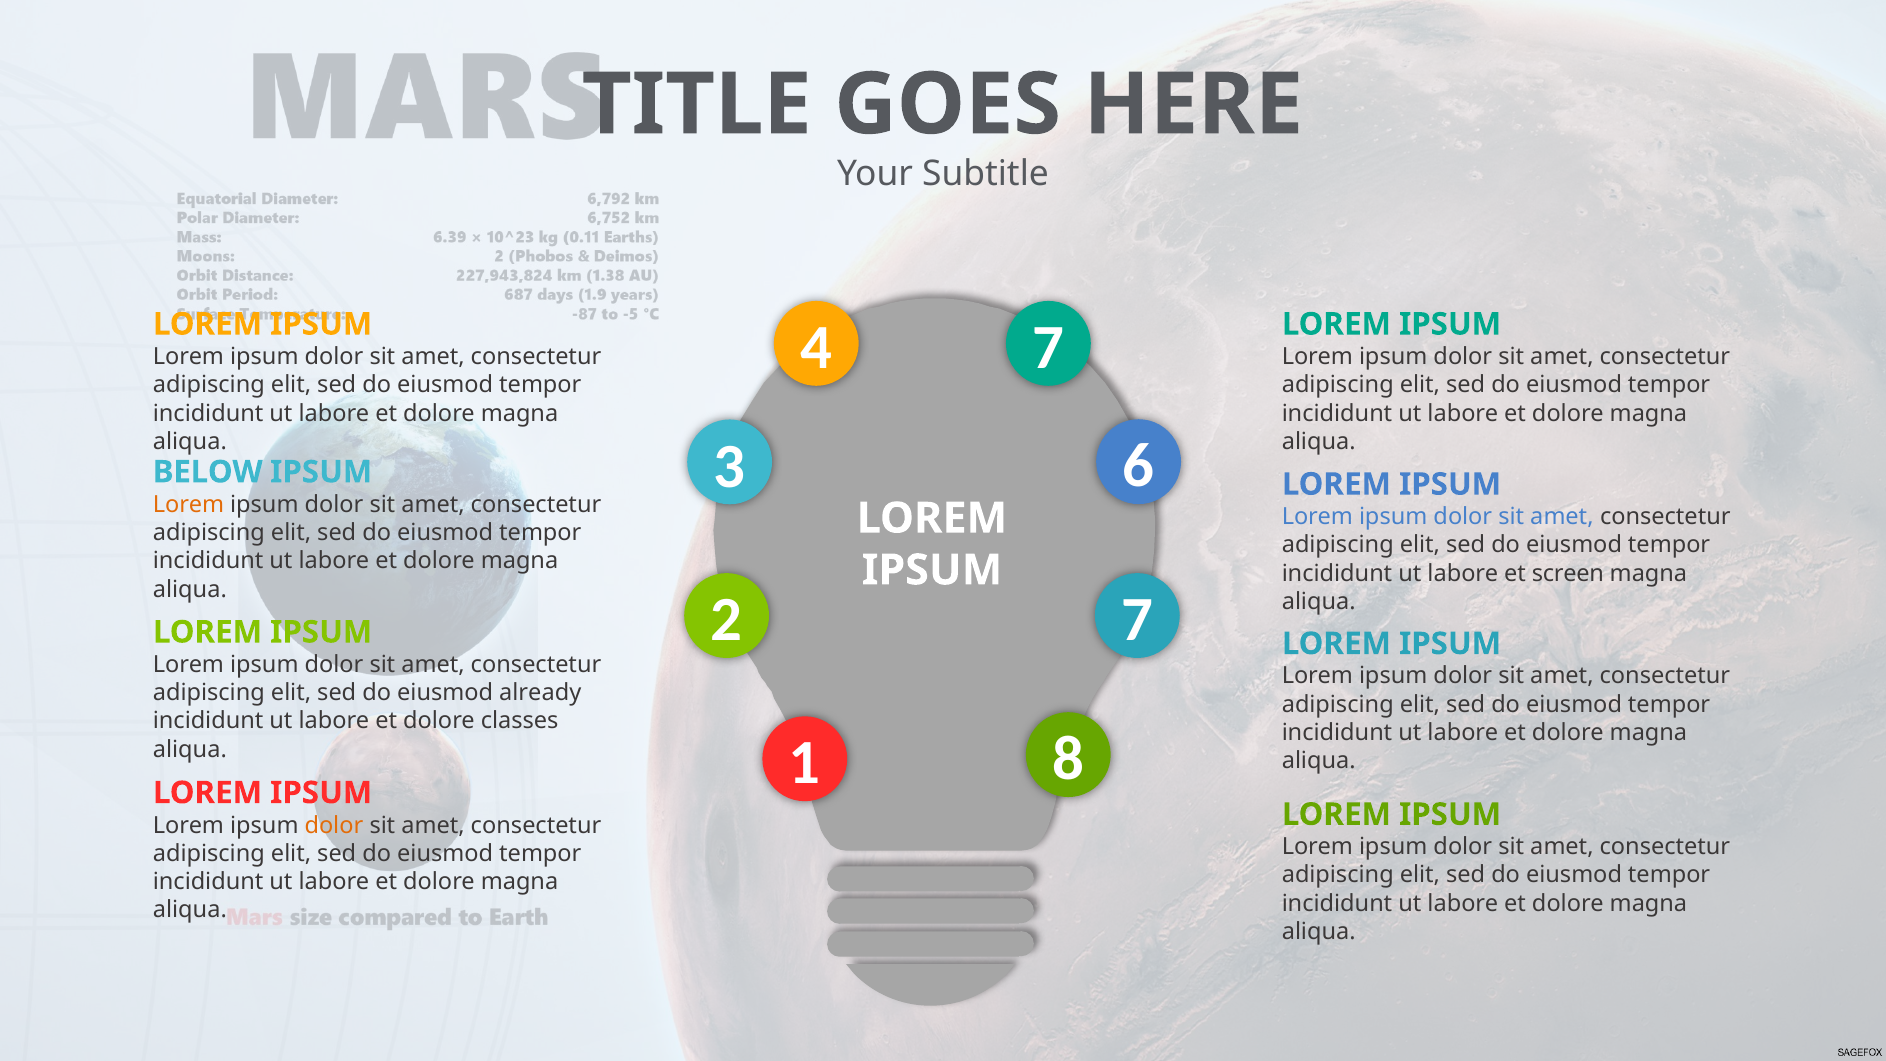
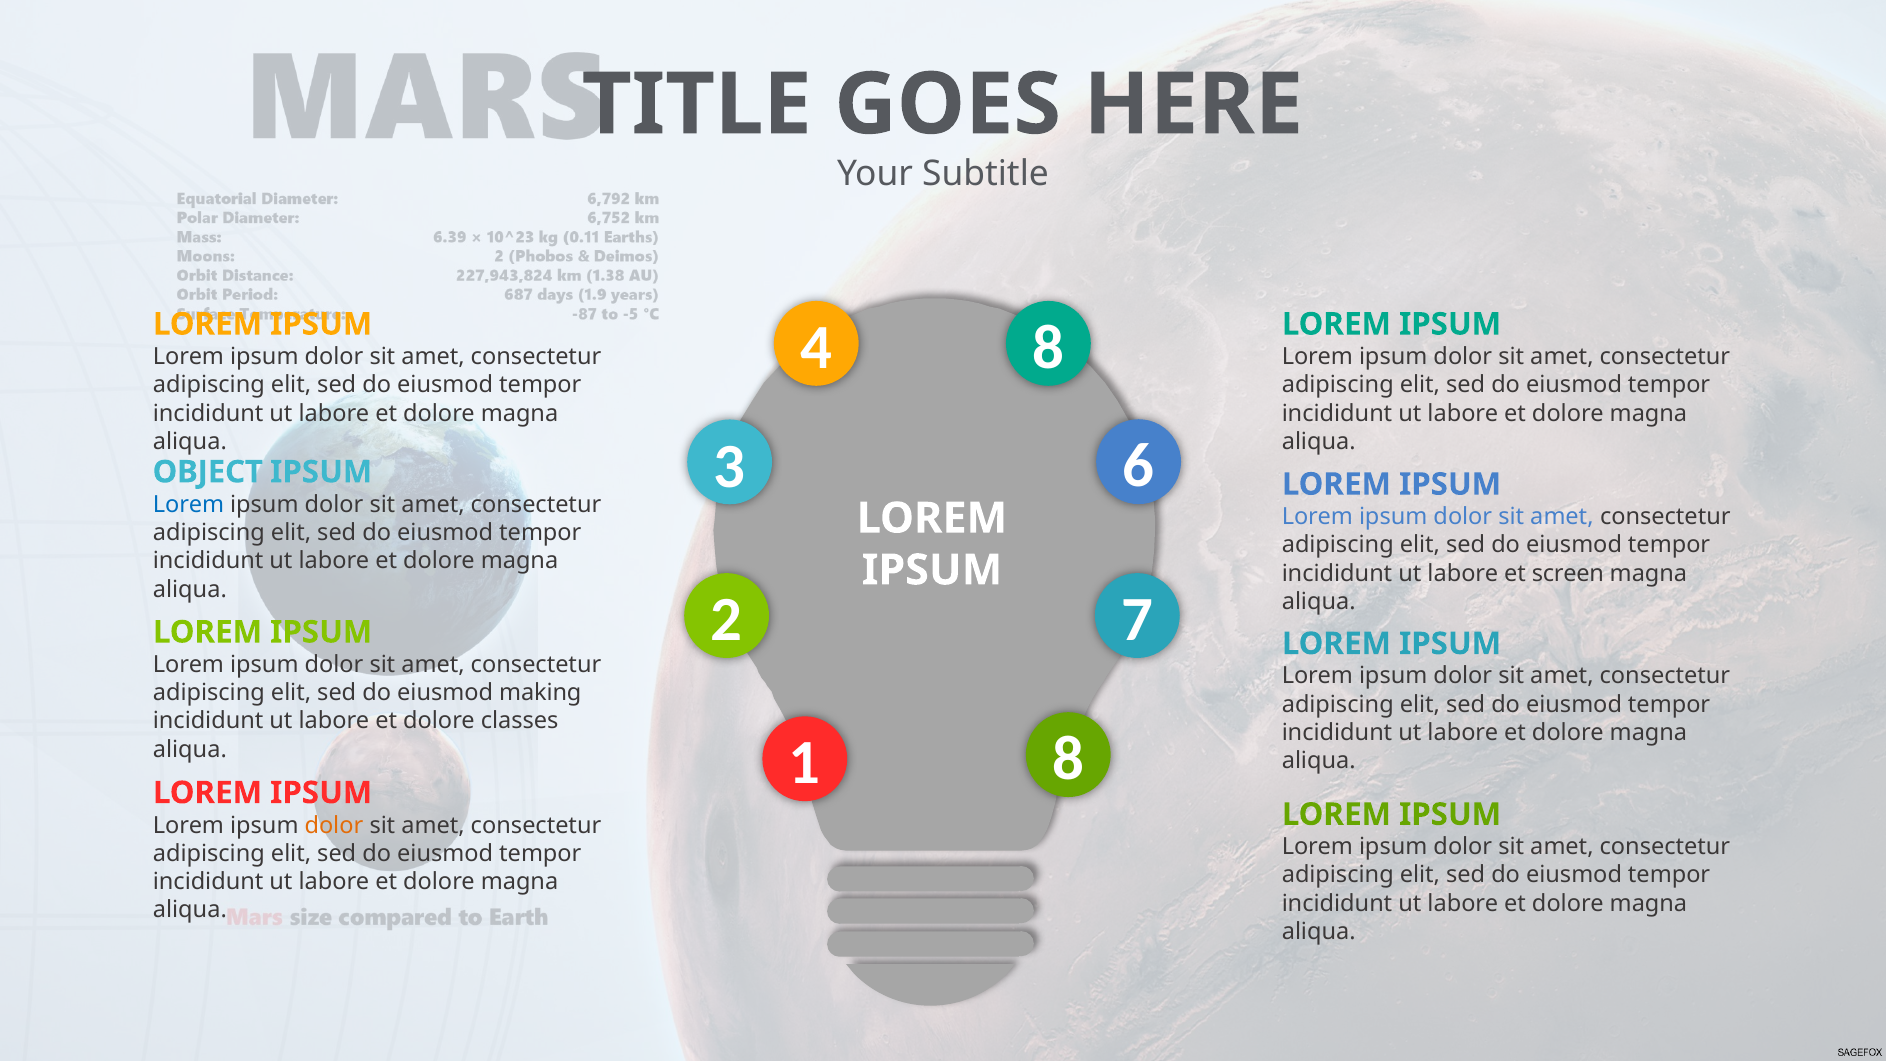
4 7: 7 -> 8 (1048, 348)
BELOW: BELOW -> OBJECT (208, 472)
Lorem colour: orange -> blue (189, 504)
already: already -> making (540, 693)
